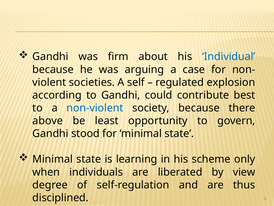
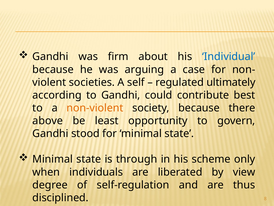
explosion: explosion -> ultimately (231, 82)
non-violent colour: blue -> orange (95, 108)
learning: learning -> through (137, 159)
